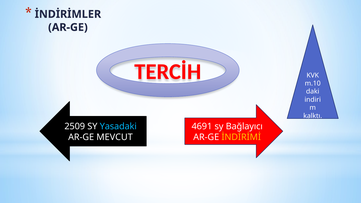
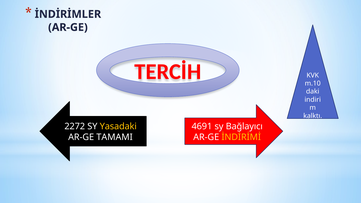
2509: 2509 -> 2272 (75, 126)
Yasadaki colour: light blue -> yellow (118, 126)
MEVCUT: MEVCUT -> TAMAMI (115, 137)
